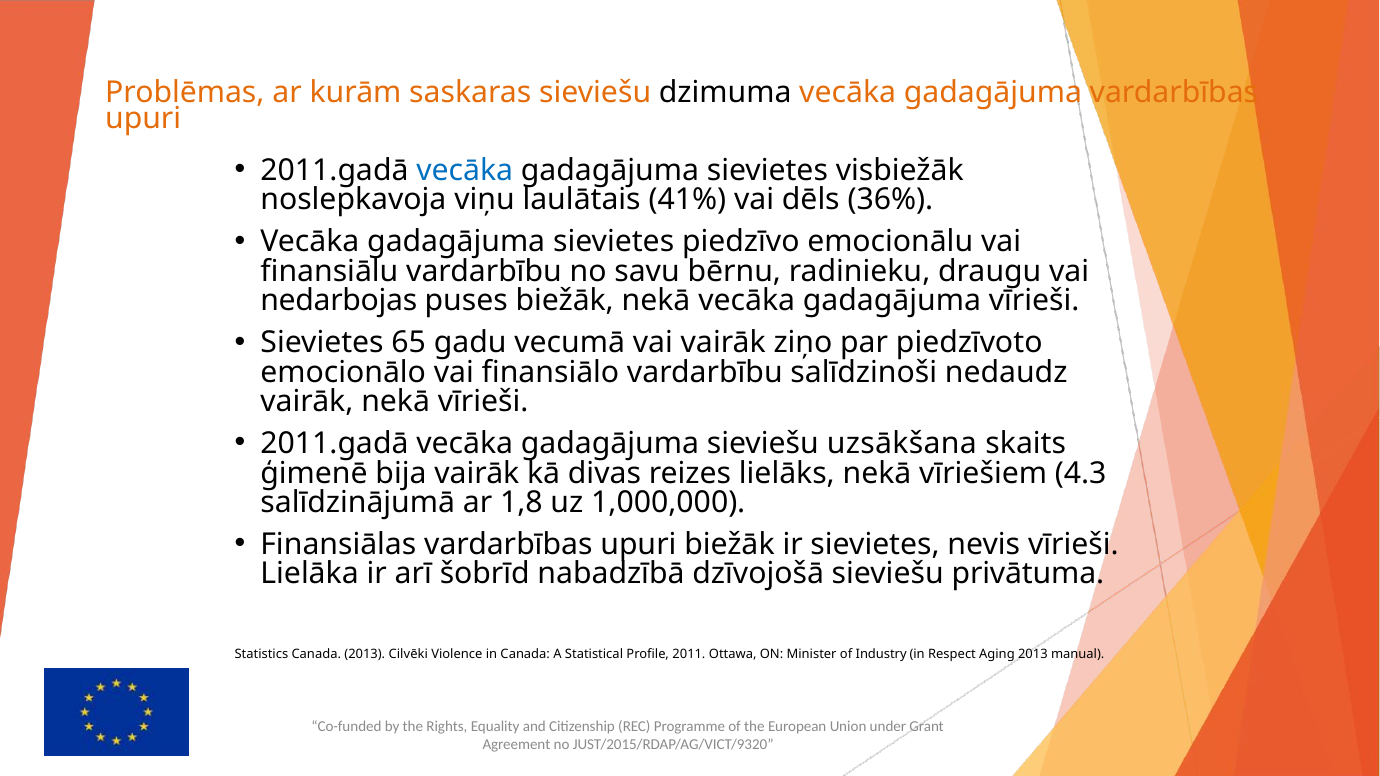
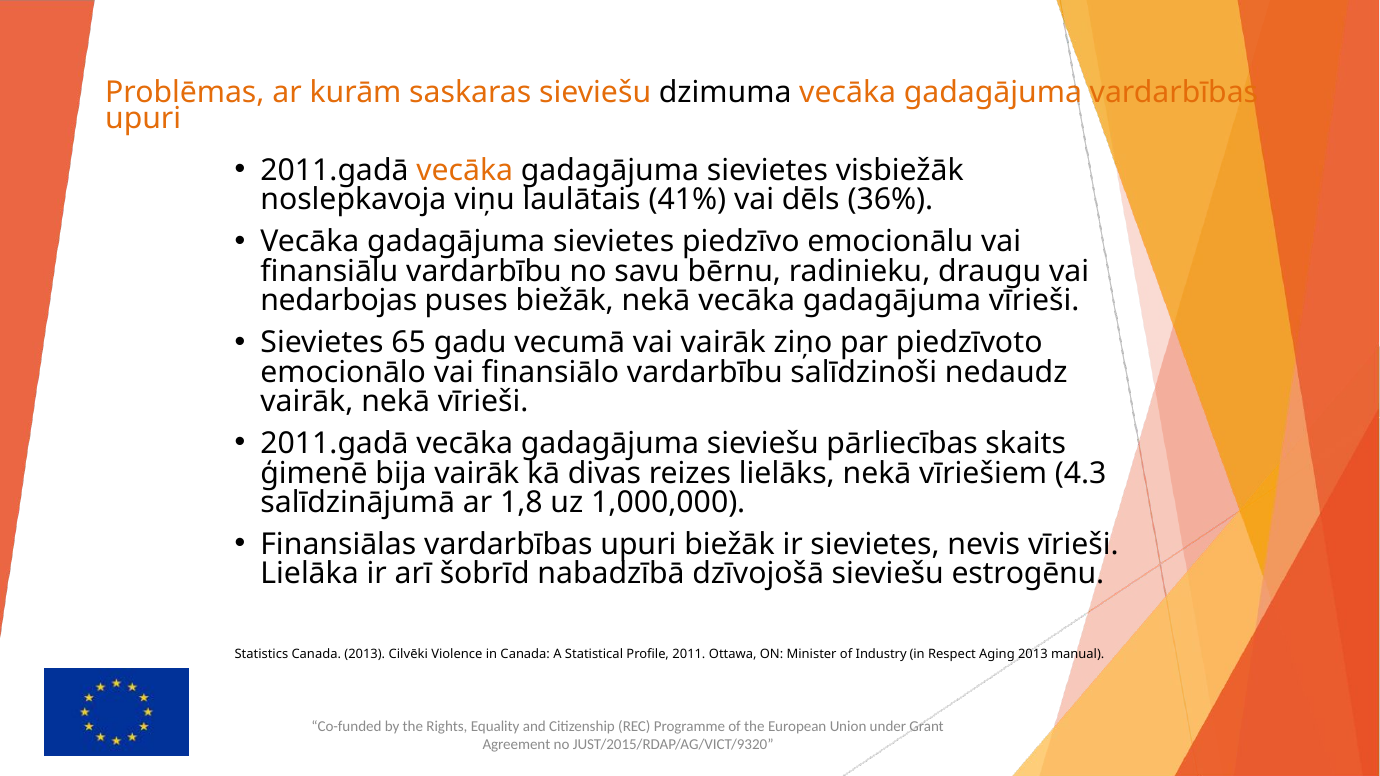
vecāka colour: blue -> orange (465, 170)
uzsākšana: uzsākšana -> pārliecības (902, 444)
privātuma: privātuma -> estrogēnu (1028, 574)
